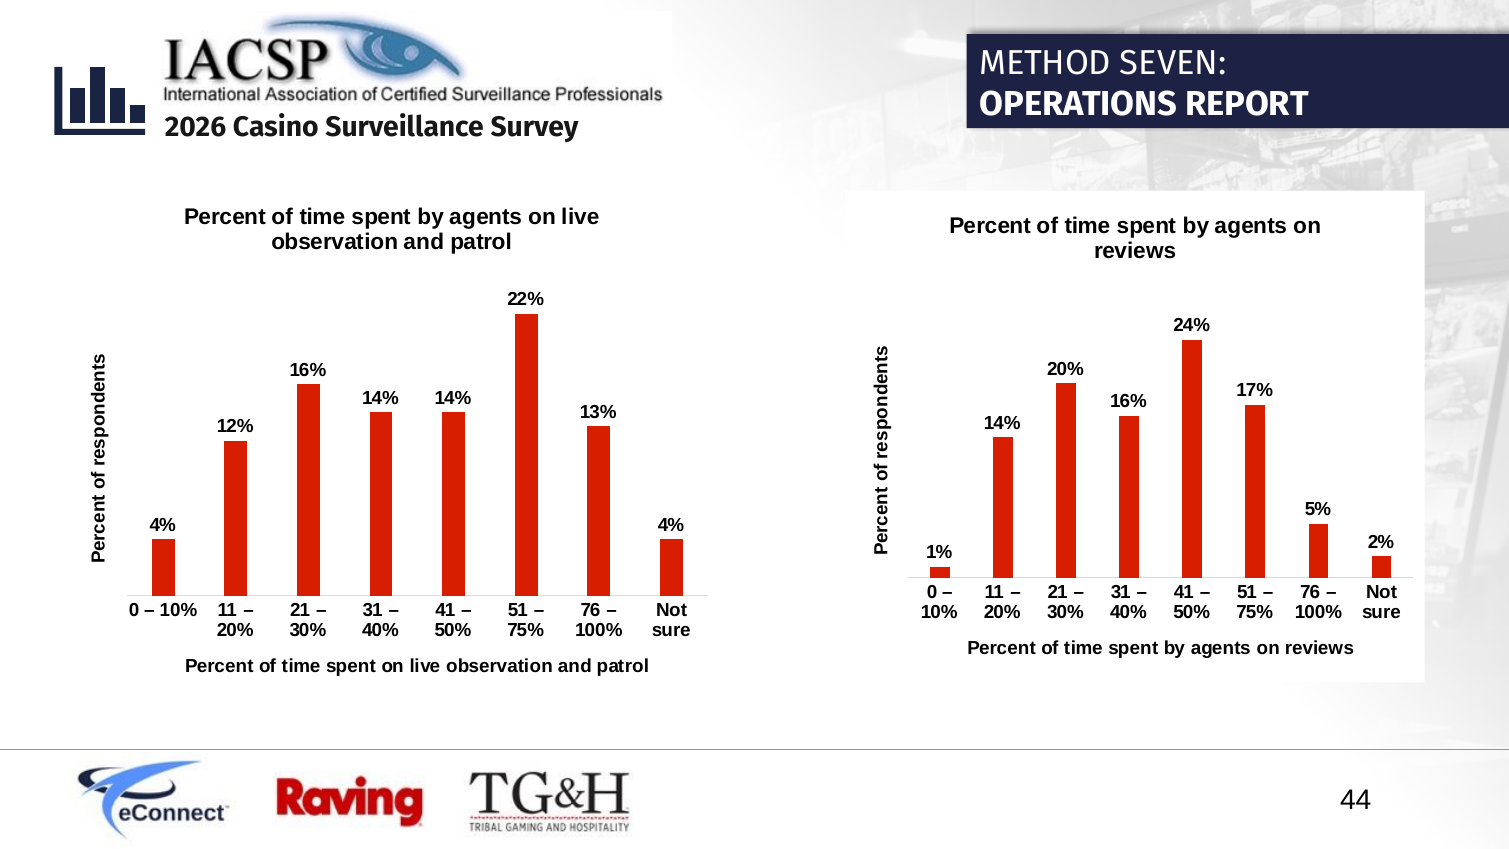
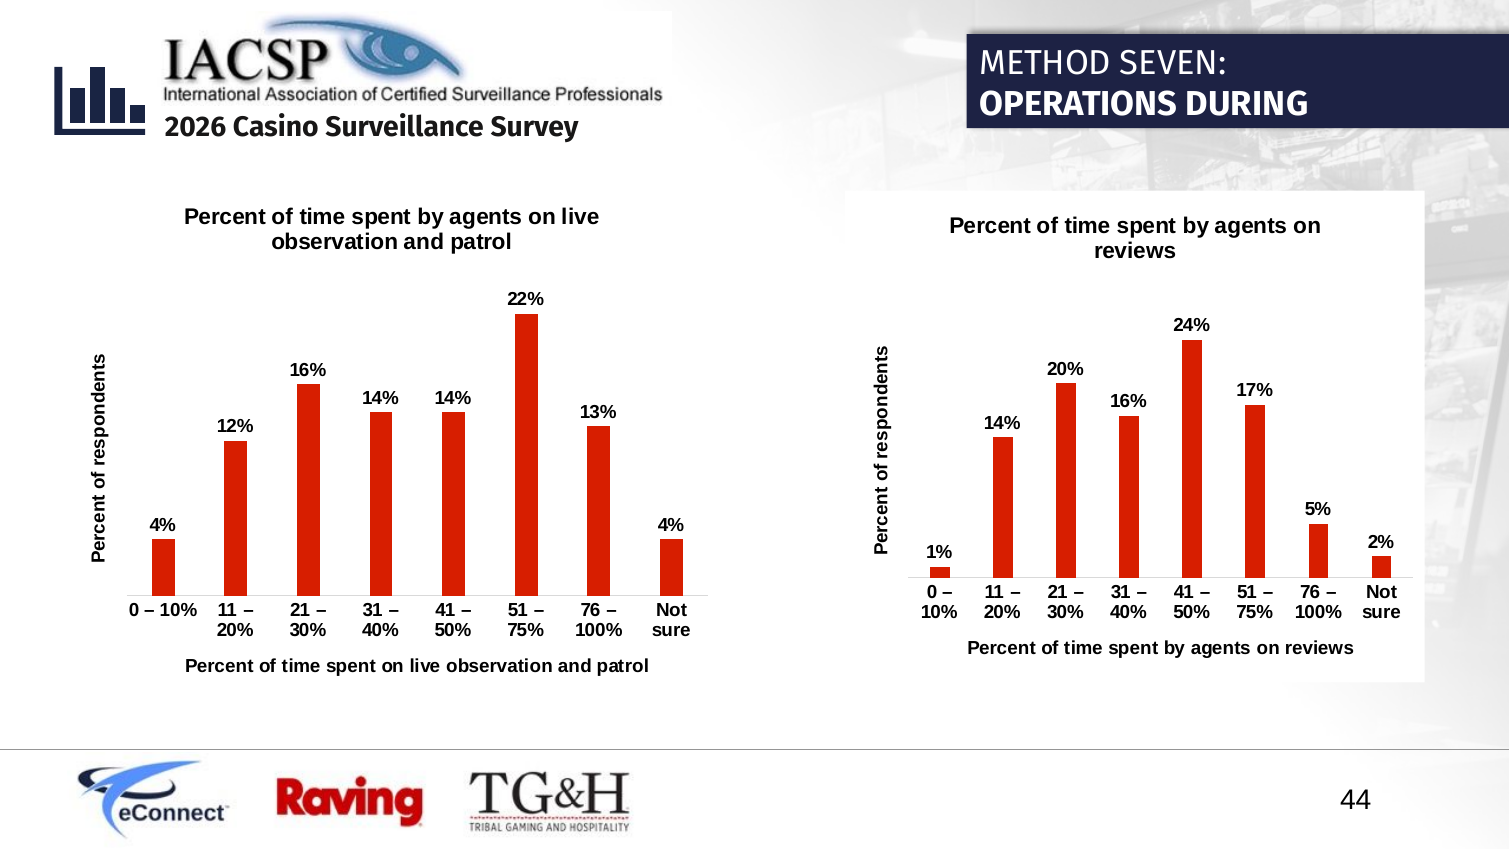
REPORT: REPORT -> DURING (1247, 104)
